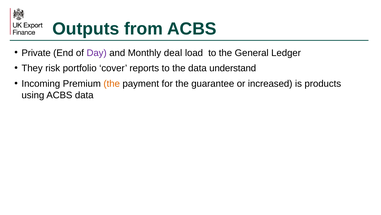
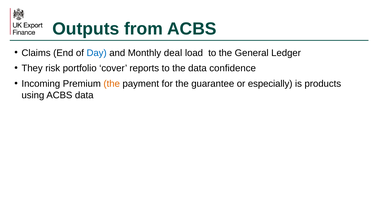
Private: Private -> Claims (36, 53)
Day colour: purple -> blue (97, 53)
understand: understand -> confidence (233, 68)
increased: increased -> especially (270, 84)
